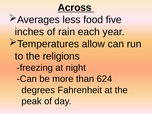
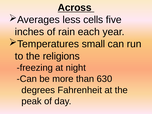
food: food -> cells (93, 20)
allow: allow -> small (93, 44)
624: 624 -> 630 (104, 79)
